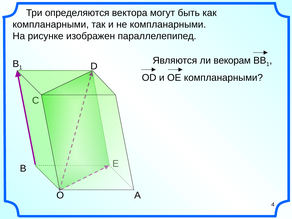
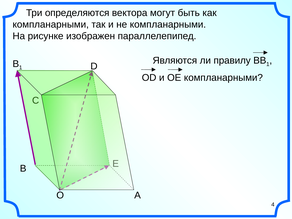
векорам: векорам -> правилу (232, 61)
